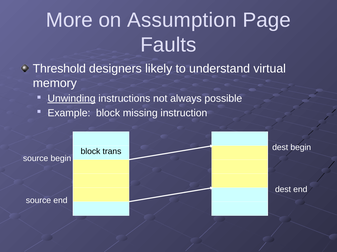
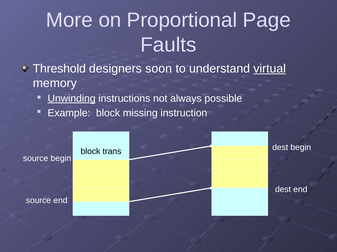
Assumption: Assumption -> Proportional (182, 20)
likely: likely -> soon (159, 69)
virtual underline: none -> present (270, 69)
